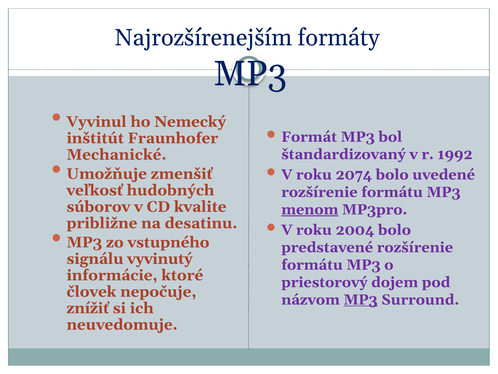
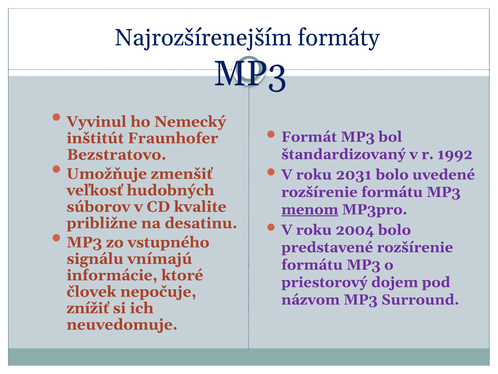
Mechanické: Mechanické -> Bezstratovo (116, 154)
2074: 2074 -> 2031 (354, 174)
vyvinutý: vyvinutý -> vnímajú (160, 258)
MP3 underline: present -> none (361, 299)
